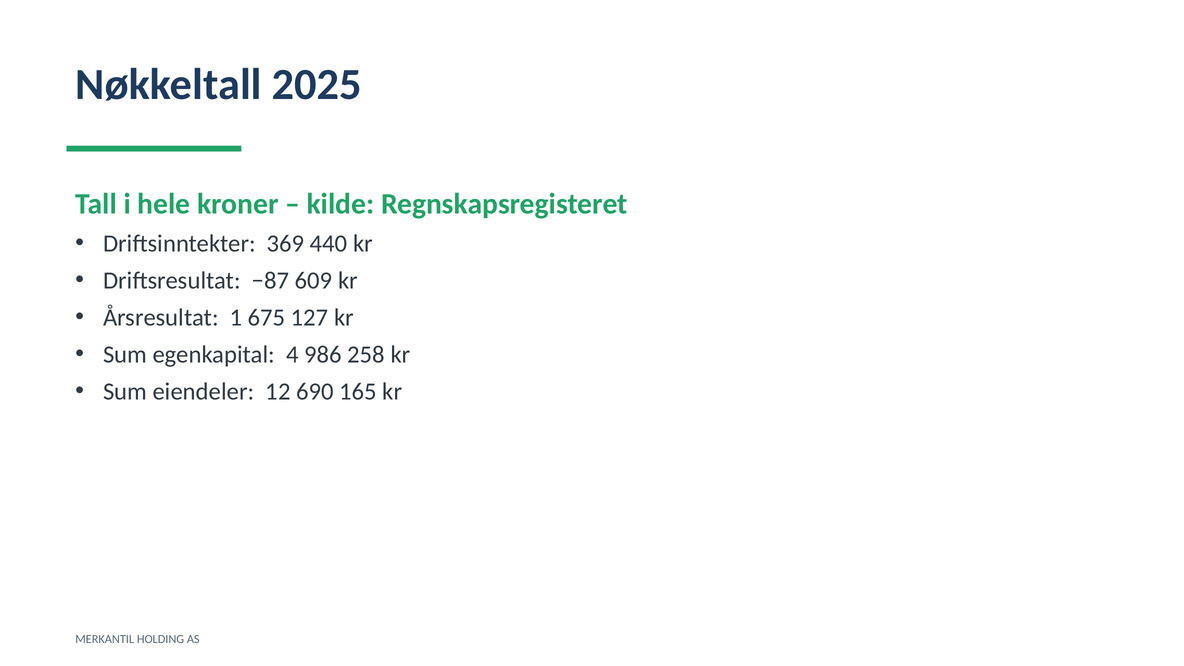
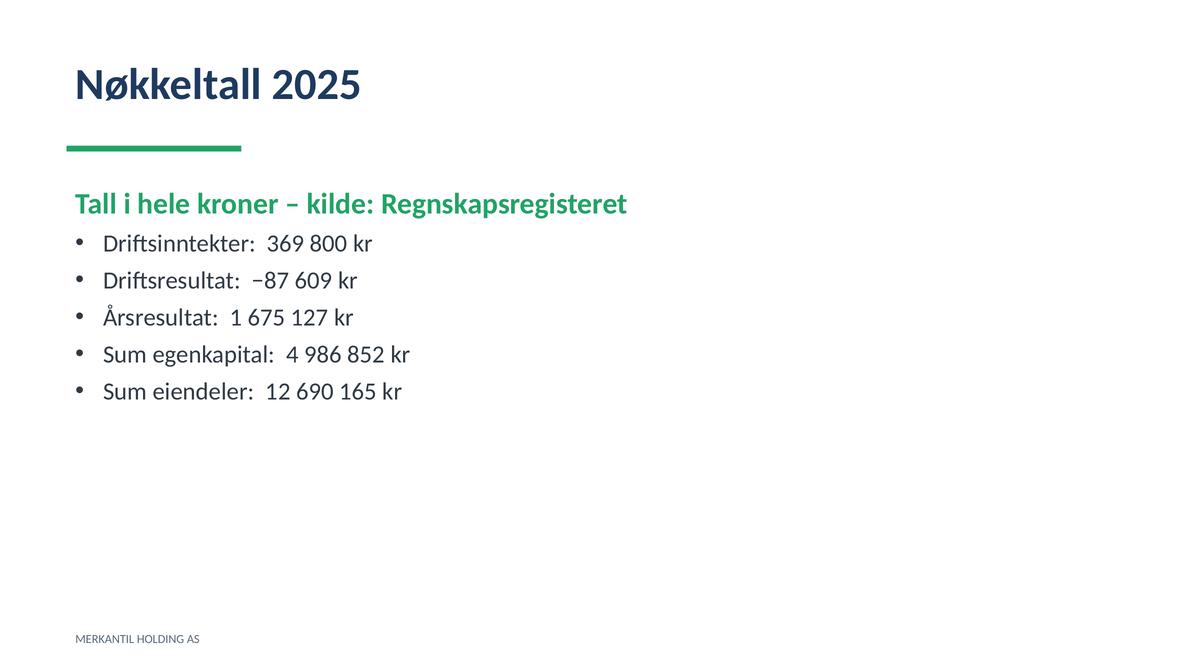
440: 440 -> 800 (329, 243)
258: 258 -> 852 (366, 355)
